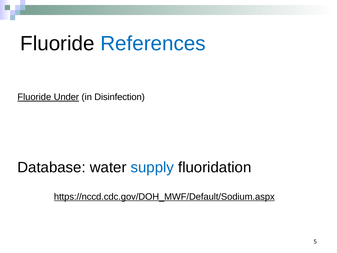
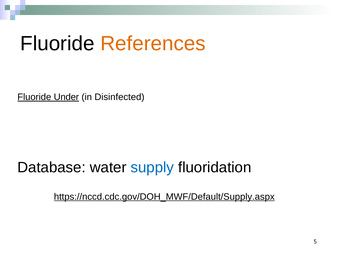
References colour: blue -> orange (153, 44)
Disinfection: Disinfection -> Disinfected (119, 97)
https://nccd.cdc.gov/DOH_MWF/Default/Sodium.aspx: https://nccd.cdc.gov/DOH_MWF/Default/Sodium.aspx -> https://nccd.cdc.gov/DOH_MWF/Default/Supply.aspx (164, 197)
